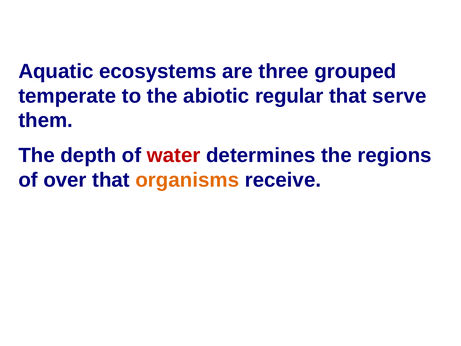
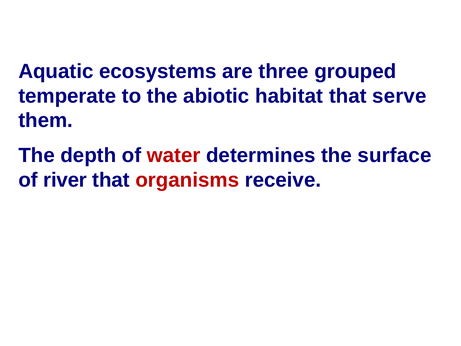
regular: regular -> habitat (289, 96)
regions: regions -> surface (395, 155)
over: over -> river (65, 180)
organisms colour: orange -> red (187, 180)
